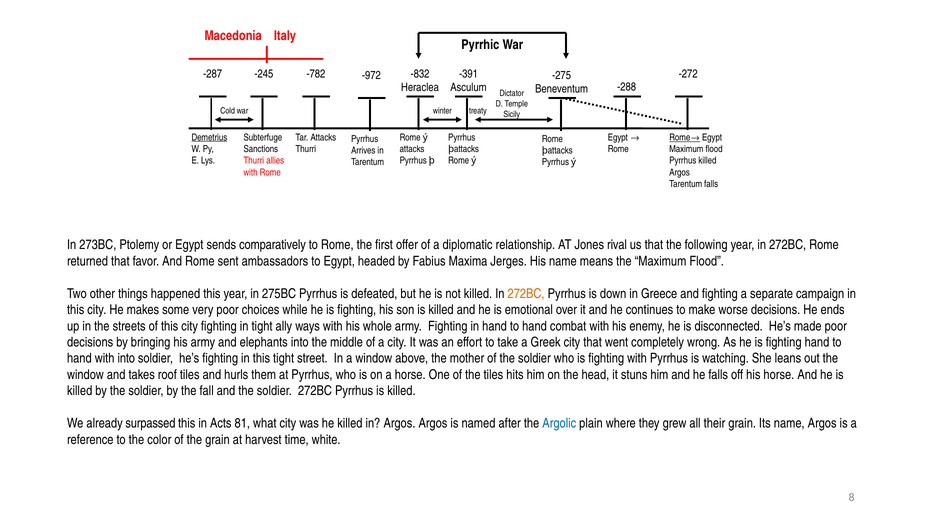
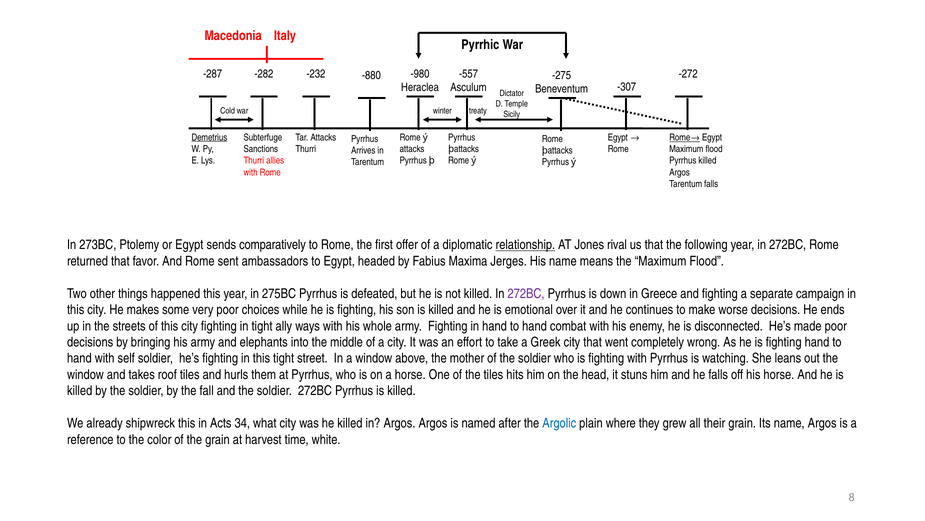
-245: -245 -> -282 (264, 74)
-782: -782 -> -232 (316, 74)
-832: -832 -> -980 (420, 74)
-391: -391 -> -557 (469, 74)
-972: -972 -> -880 (371, 75)
-288: -288 -> -307 (627, 87)
relationship underline: none -> present (525, 245)
272BC colour: orange -> purple (526, 293)
with into: into -> self (126, 358)
surpassed: surpassed -> shipwreck (150, 423)
81: 81 -> 34 (242, 423)
